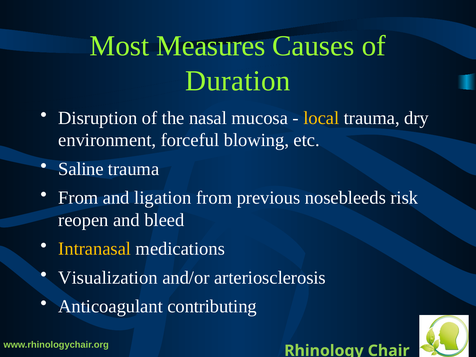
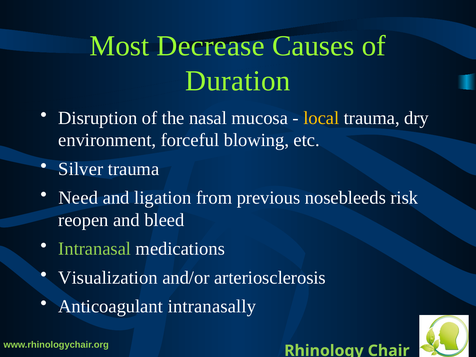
Measures: Measures -> Decrease (211, 46)
Saline: Saline -> Silver (81, 169)
From: From -> Need (78, 198)
Intranasal colour: yellow -> light green (95, 249)
contributing: contributing -> intranasally (212, 306)
